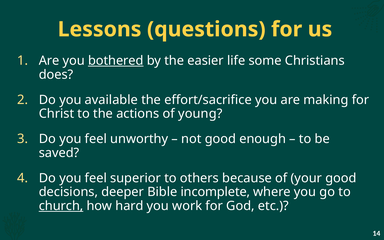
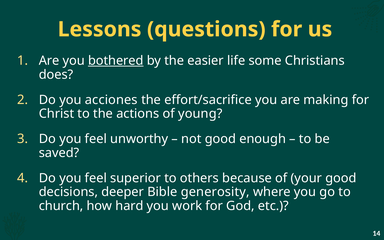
available: available -> acciones (111, 100)
incomplete: incomplete -> generosity (215, 192)
church underline: present -> none (61, 206)
